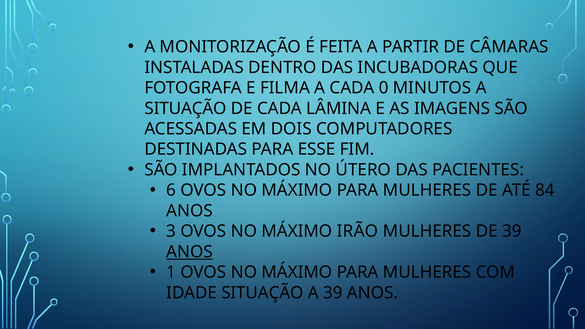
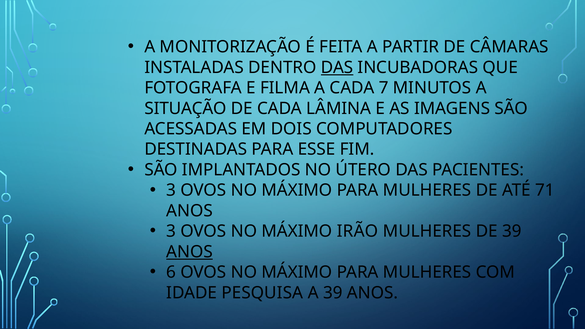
DAS underline: none -> present (337, 67)
0: 0 -> 7 (384, 88)
6: 6 -> 3 (171, 190)
84: 84 -> 71 (545, 190)
1: 1 -> 6 (171, 272)
IDADE SITUAÇÃO: SITUAÇÃO -> PESQUISA (262, 293)
